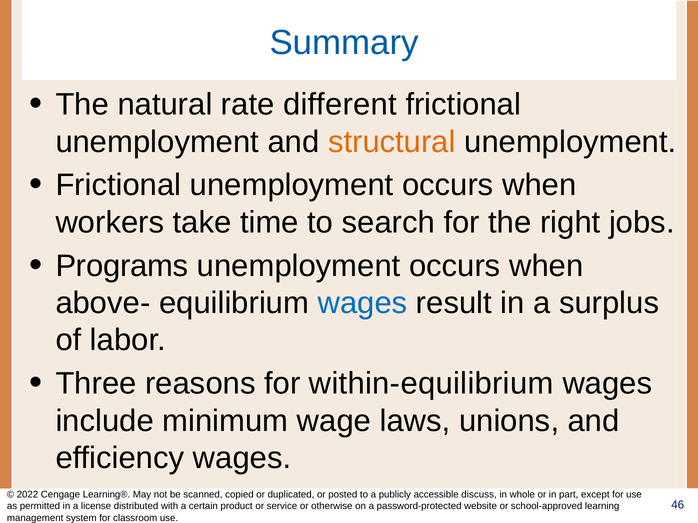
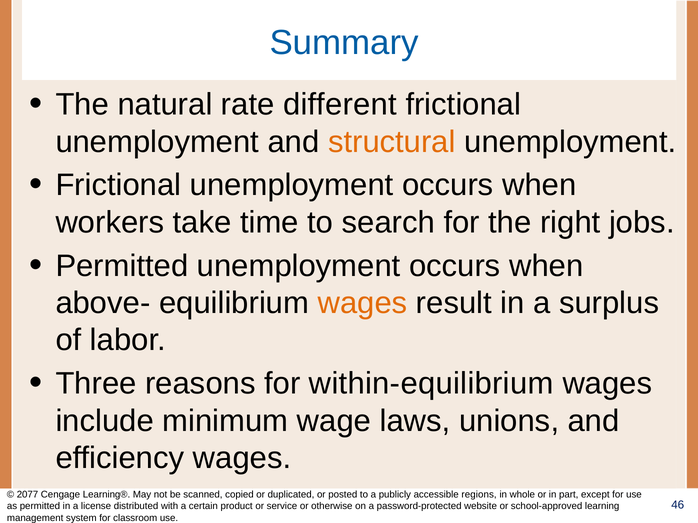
Programs: Programs -> Permitted (122, 266)
wages colour: blue -> orange (363, 303)
2022: 2022 -> 2077 (28, 495)
discuss: discuss -> regions (479, 495)
